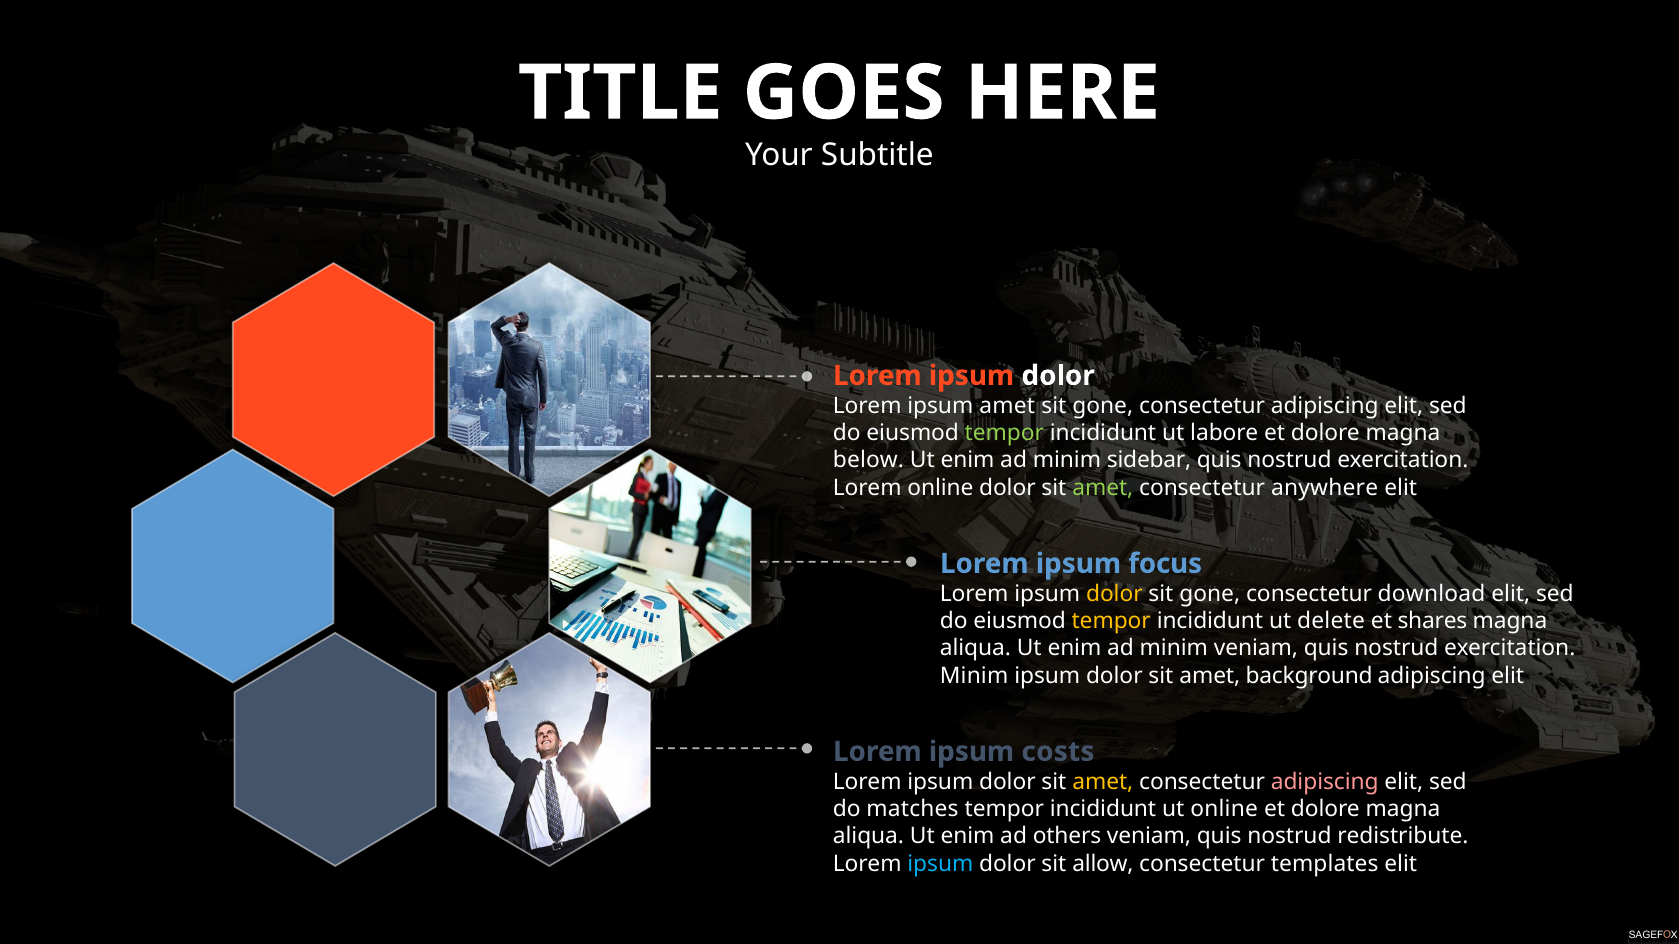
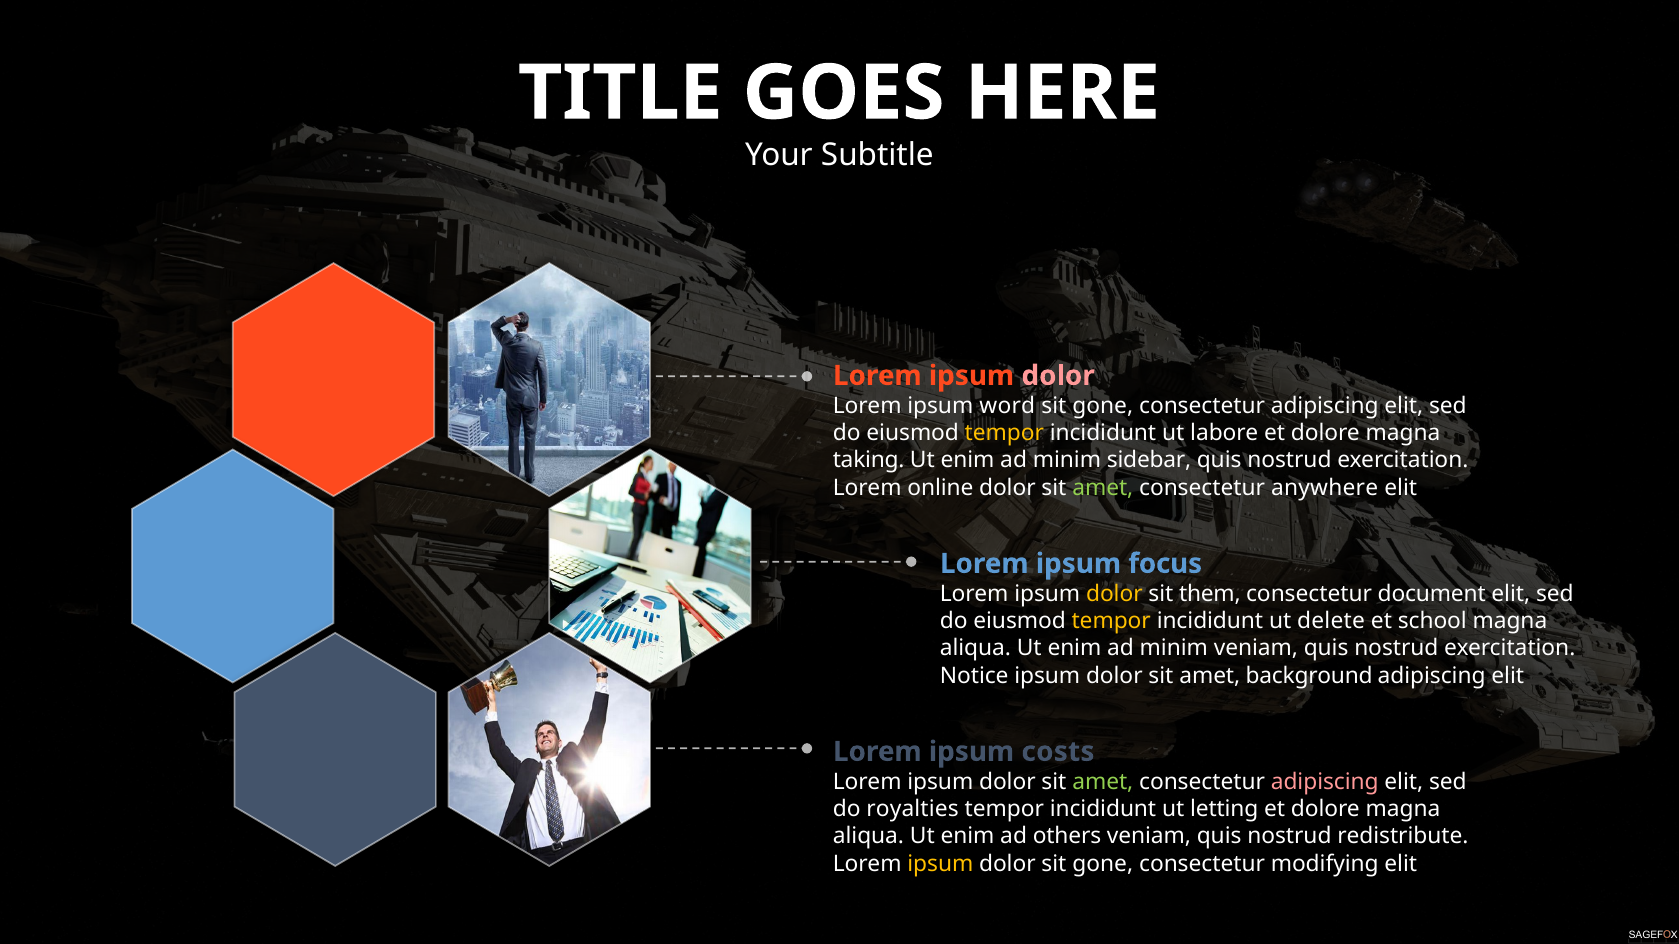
dolor colour: white -> pink (1058, 376)
ipsum amet: amet -> word (1007, 406)
tempor colour: light green -> yellow (1004, 433)
below: below -> taking (869, 461)
gone: gone -> them (1210, 594)
download: download -> document (1432, 594)
shares: shares -> school (1432, 621)
Minim: Minim -> Notice (974, 676)
amet colour: yellow -> light green (1103, 782)
matches: matches -> royalties (913, 809)
ut online: online -> letting (1224, 809)
ipsum colour: light blue -> yellow (940, 864)
dolor sit allow: allow -> gone (1103, 864)
templates: templates -> modifying (1325, 864)
